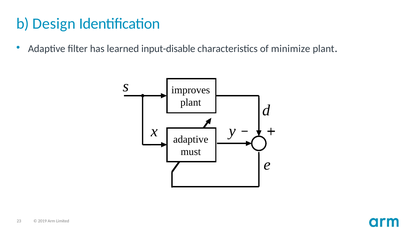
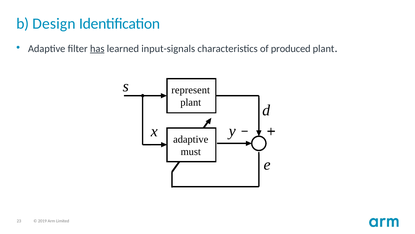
has underline: none -> present (97, 49)
input-disable: input-disable -> input-signals (168, 49)
minimize: minimize -> produced (291, 49)
improves: improves -> represent (191, 90)
